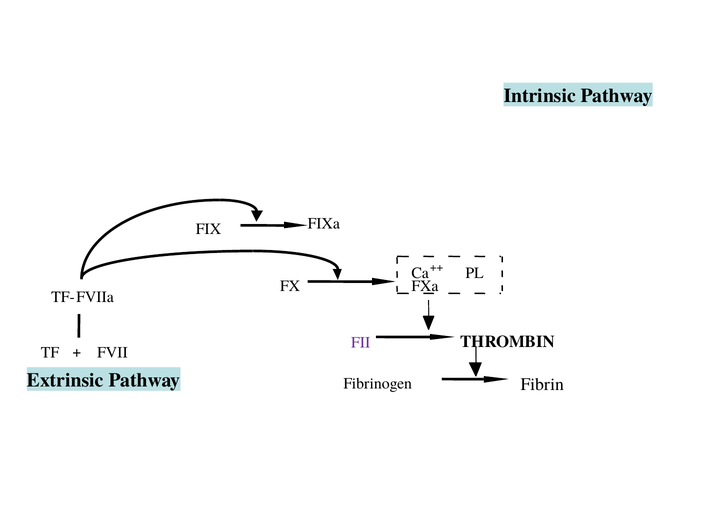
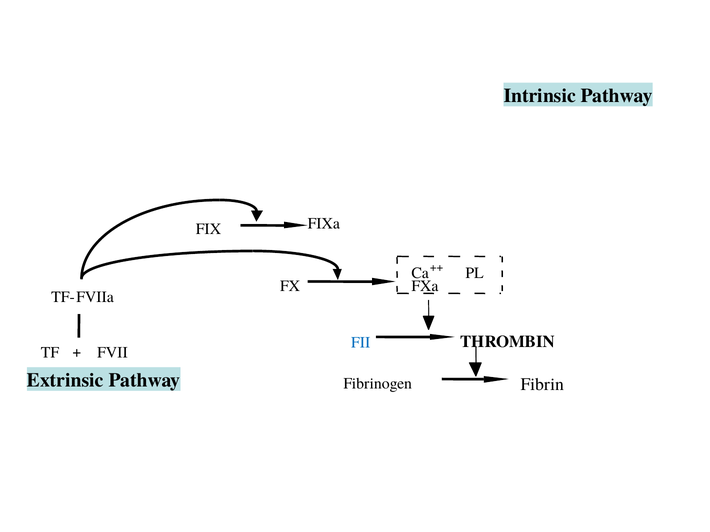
FII colour: purple -> blue (361, 343)
